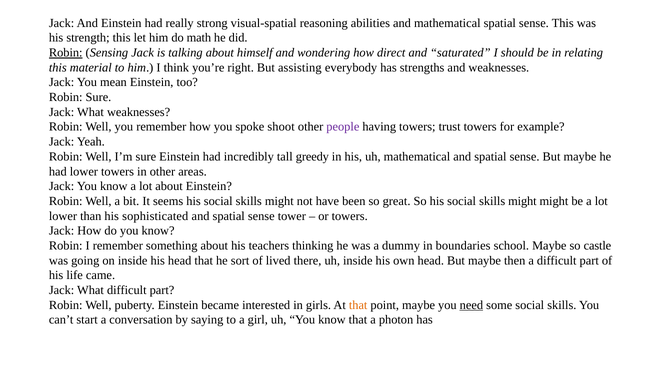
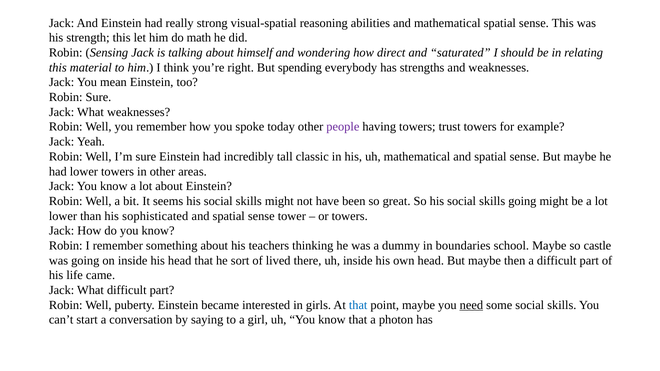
Robin underline: present -> none (66, 53)
assisting: assisting -> spending (300, 68)
shoot: shoot -> today (281, 127)
greedy: greedy -> classic (312, 157)
might: might -> going (522, 201)
that colour: orange -> blue (358, 305)
